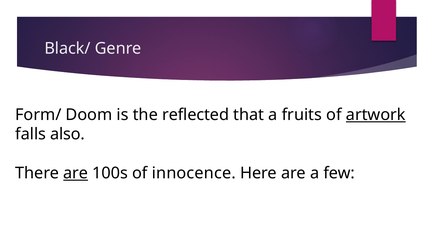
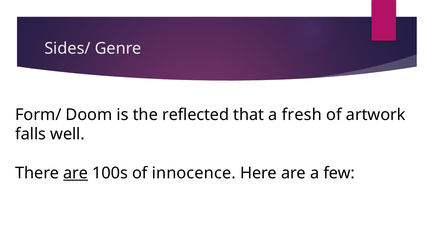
Black/: Black/ -> Sides/ (67, 48)
fruits: fruits -> fresh (302, 115)
artwork underline: present -> none (376, 115)
also: also -> well (68, 134)
